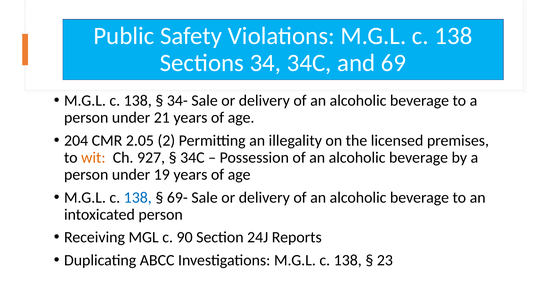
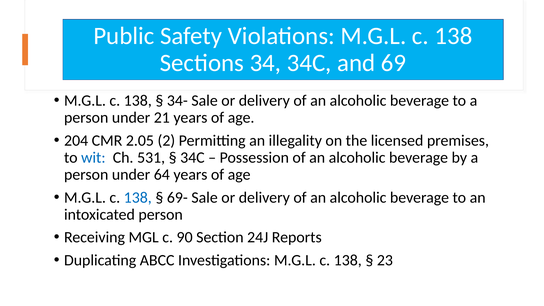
wit colour: orange -> blue (93, 158)
927: 927 -> 531 (151, 158)
19: 19 -> 64 (162, 175)
